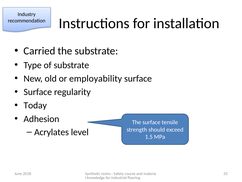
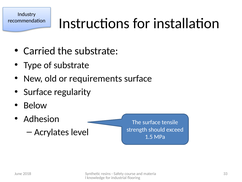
employability: employability -> requirements (96, 78)
Today: Today -> Below (35, 105)
